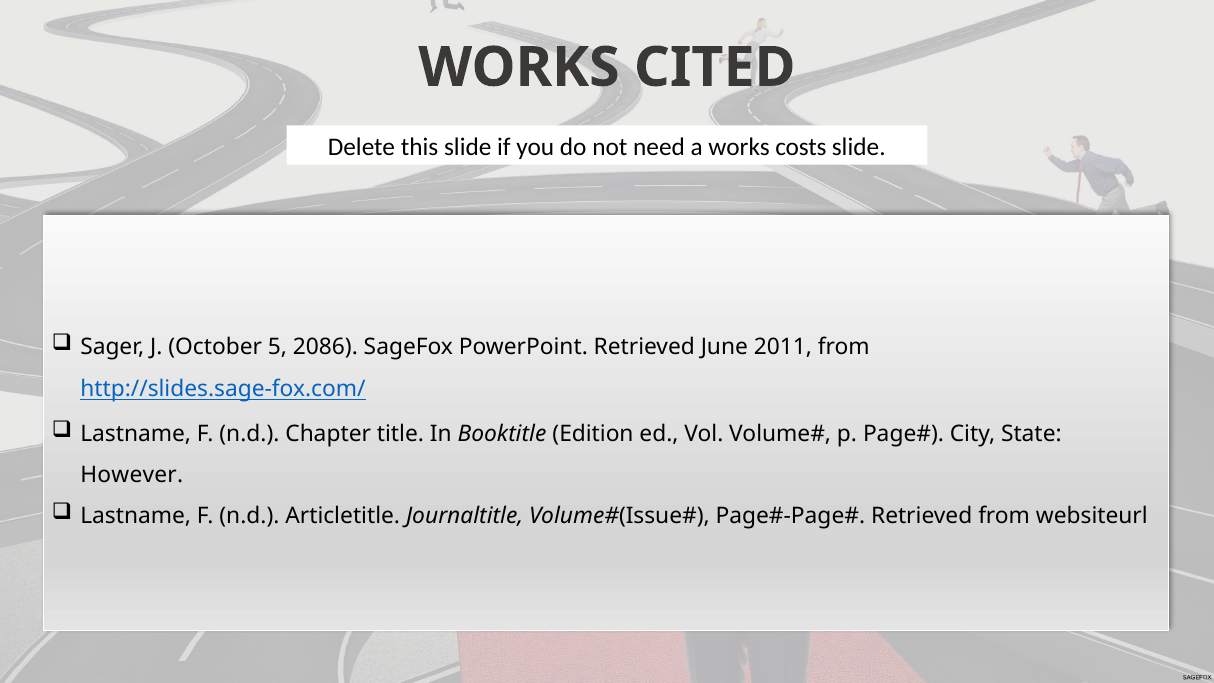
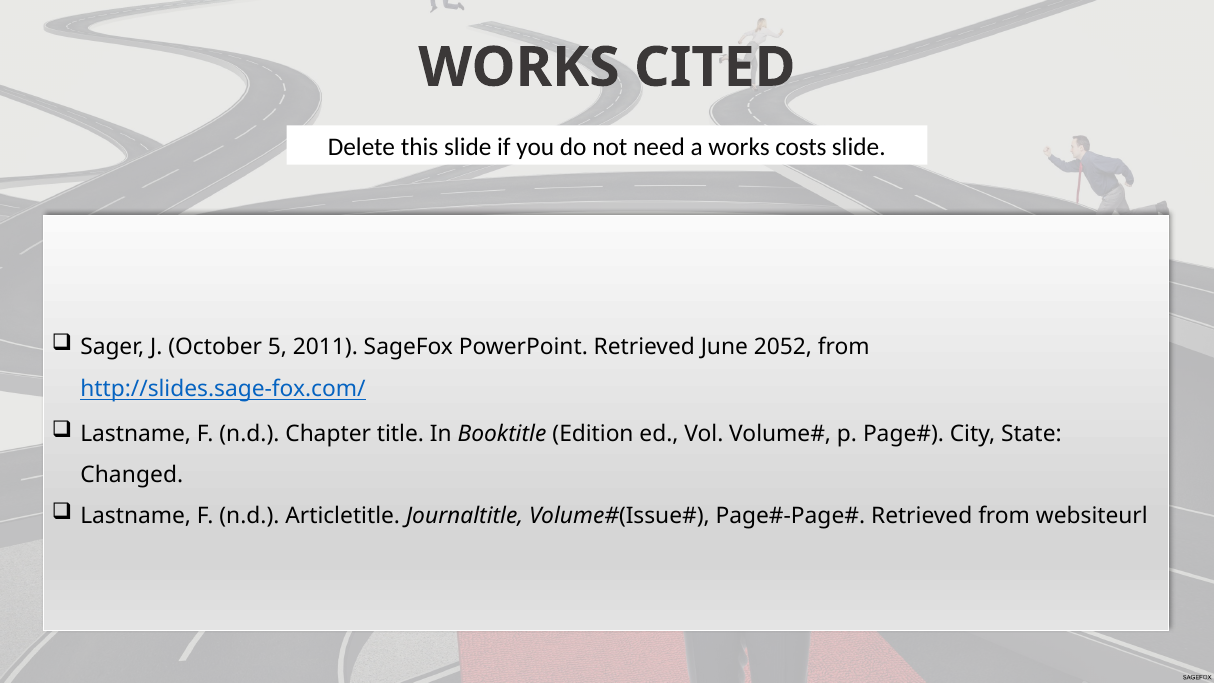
2086: 2086 -> 2011 (325, 346)
2011: 2011 -> 2052 (783, 346)
However: However -> Changed (132, 475)
